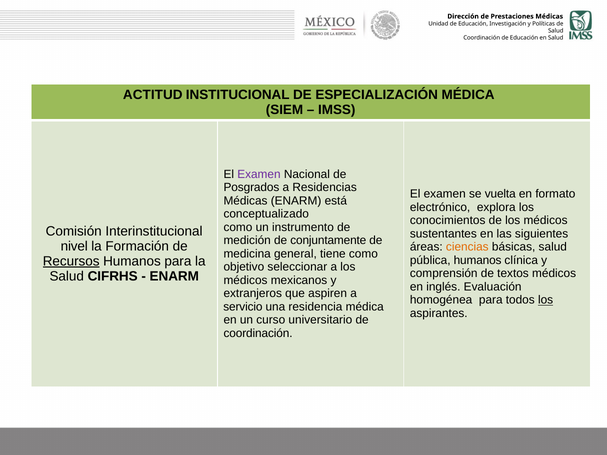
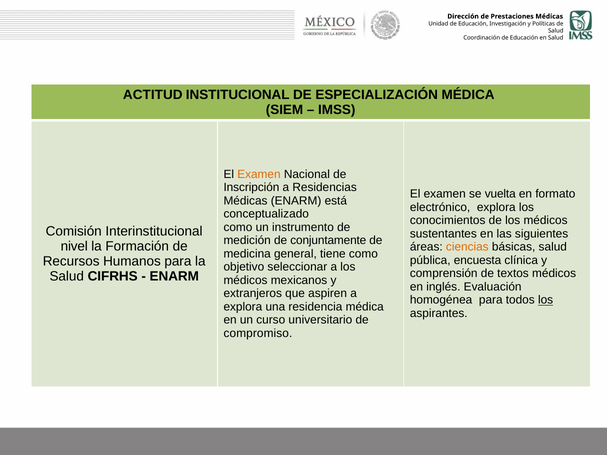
Examen colour: purple -> orange (259, 174)
Posgrados: Posgrados -> Inscripción (251, 187)
pública humanos: humanos -> encuesta (478, 260)
Recursos underline: present -> none (71, 261)
servicio: servicio -> explora (243, 307)
coordinación: coordinación -> compromiso (258, 333)
